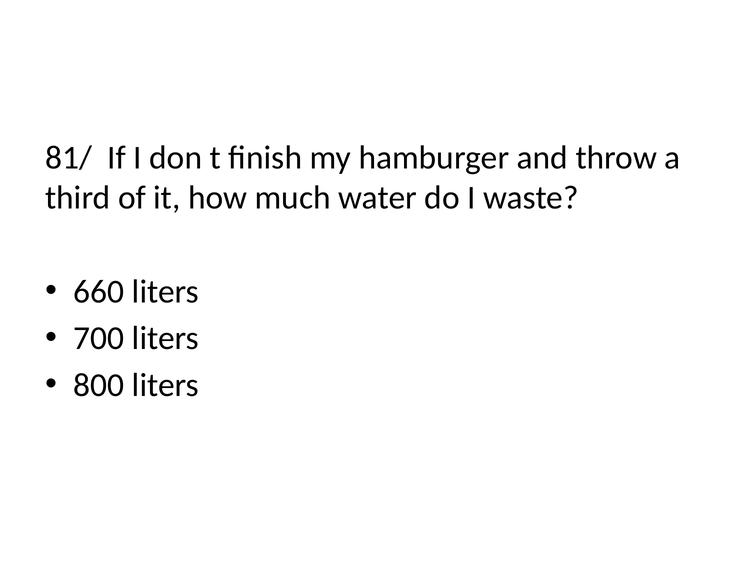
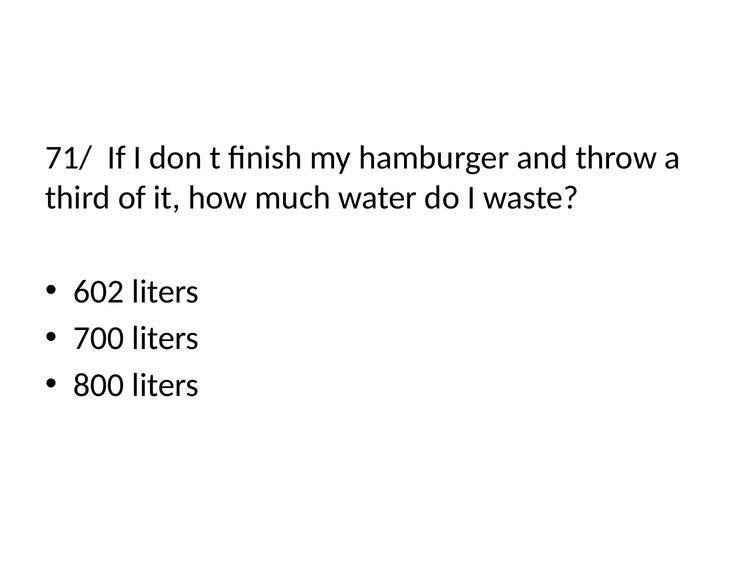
81/: 81/ -> 71/ (69, 158)
660: 660 -> 602 (99, 292)
